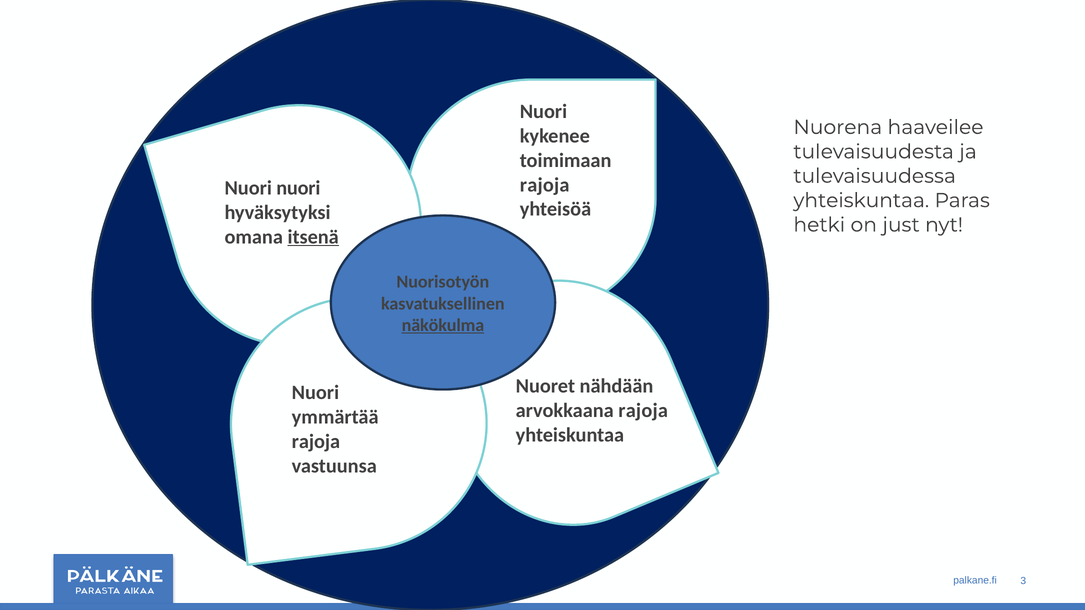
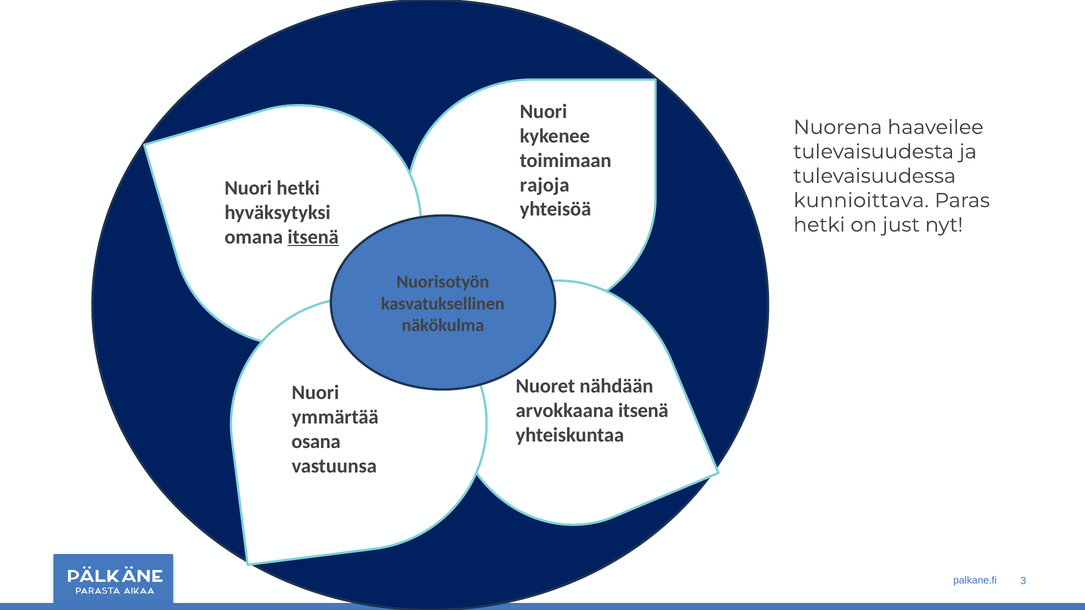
Nuori nuori: nuori -> hetki (298, 188)
yhteiskuntaa: yhteiskuntaa -> kunnioittava (861, 201)
näkökulma underline: present -> none (443, 326)
arvokkaana rajoja: rajoja -> itsenä (643, 411)
rajoja: rajoja -> osana (316, 442)
